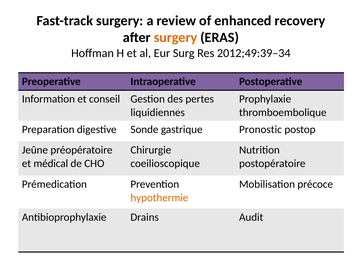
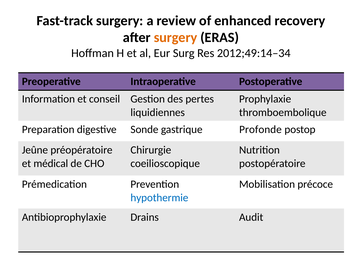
2012;49:39–34: 2012;49:39–34 -> 2012;49:14–34 (254, 53)
Pronostic: Pronostic -> Profonde (260, 129)
hypothermie colour: orange -> blue (159, 197)
